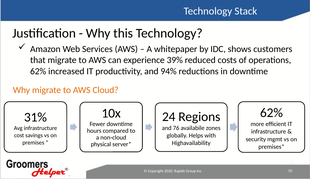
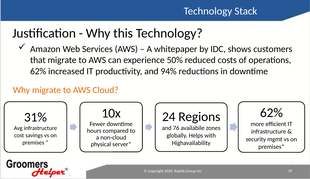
39%: 39% -> 50% (175, 60)
